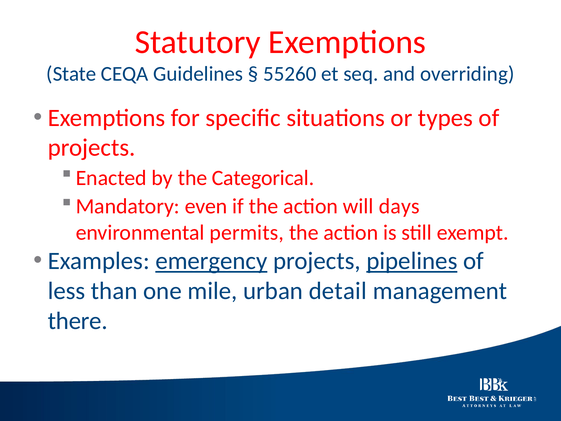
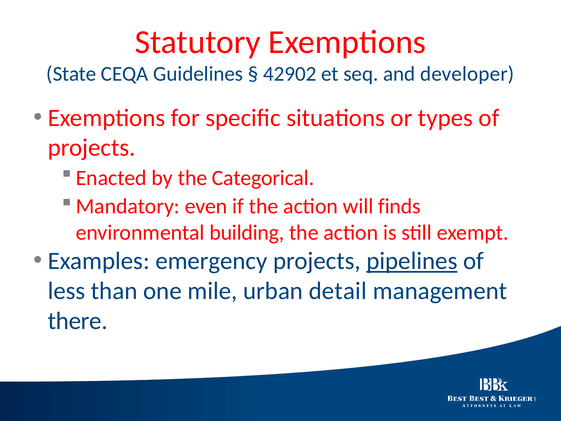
55260: 55260 -> 42902 (290, 74)
overriding: overriding -> developer (467, 74)
days: days -> finds (399, 206)
permits: permits -> building (247, 232)
emergency underline: present -> none (211, 261)
